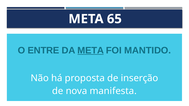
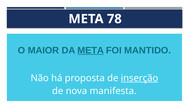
65: 65 -> 78 (114, 19)
ENTRE: ENTRE -> MAIOR (43, 51)
inserção underline: none -> present (140, 78)
